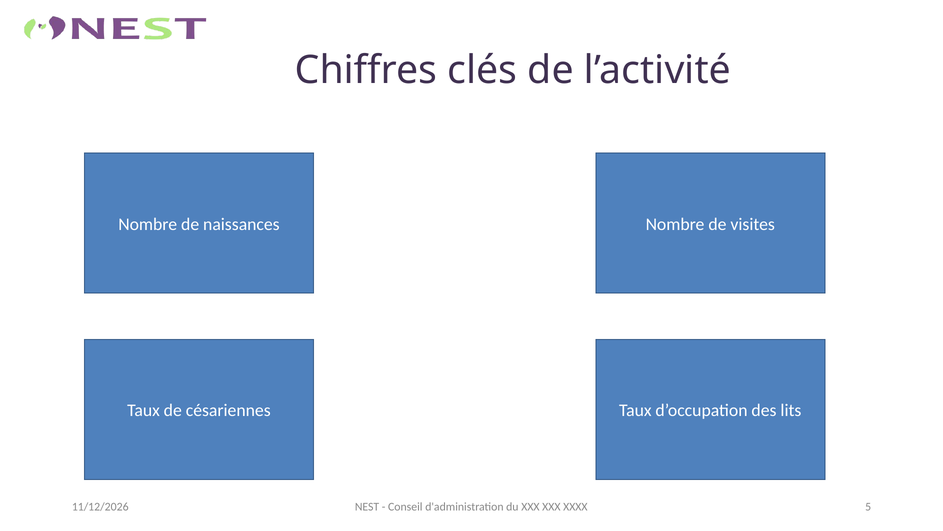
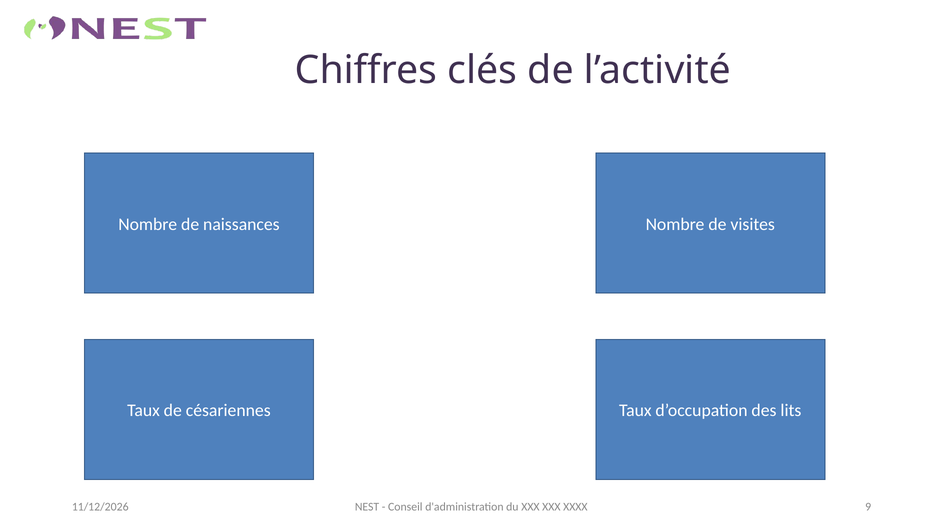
5: 5 -> 9 (868, 506)
